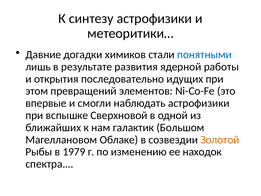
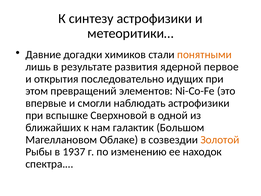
понятными colour: blue -> orange (204, 55)
работы: работы -> первое (221, 67)
1979: 1979 -> 1937 (74, 152)
